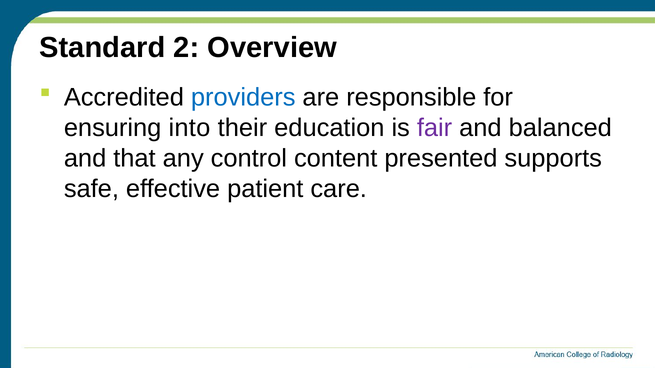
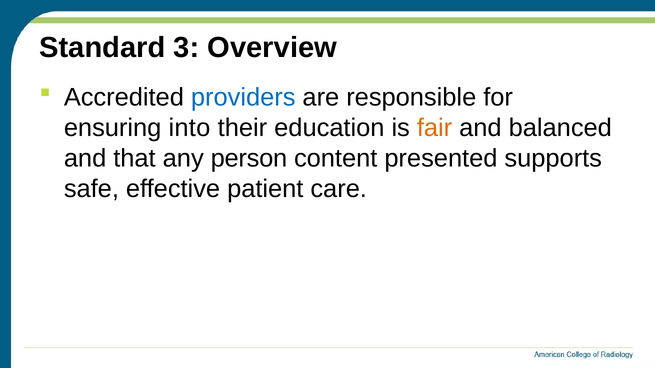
2: 2 -> 3 (186, 48)
fair colour: purple -> orange (435, 128)
control: control -> person (249, 159)
